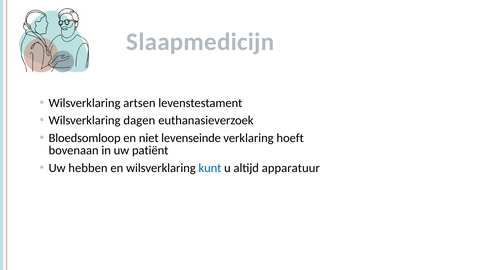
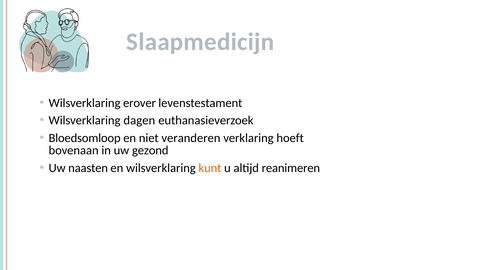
artsen: artsen -> erover (139, 103)
levenseinde: levenseinde -> veranderen (191, 138)
patiënt: patiënt -> gezond (150, 151)
hebben: hebben -> naasten (88, 168)
kunt colour: blue -> orange (210, 168)
apparatuur: apparatuur -> reanimeren (291, 168)
